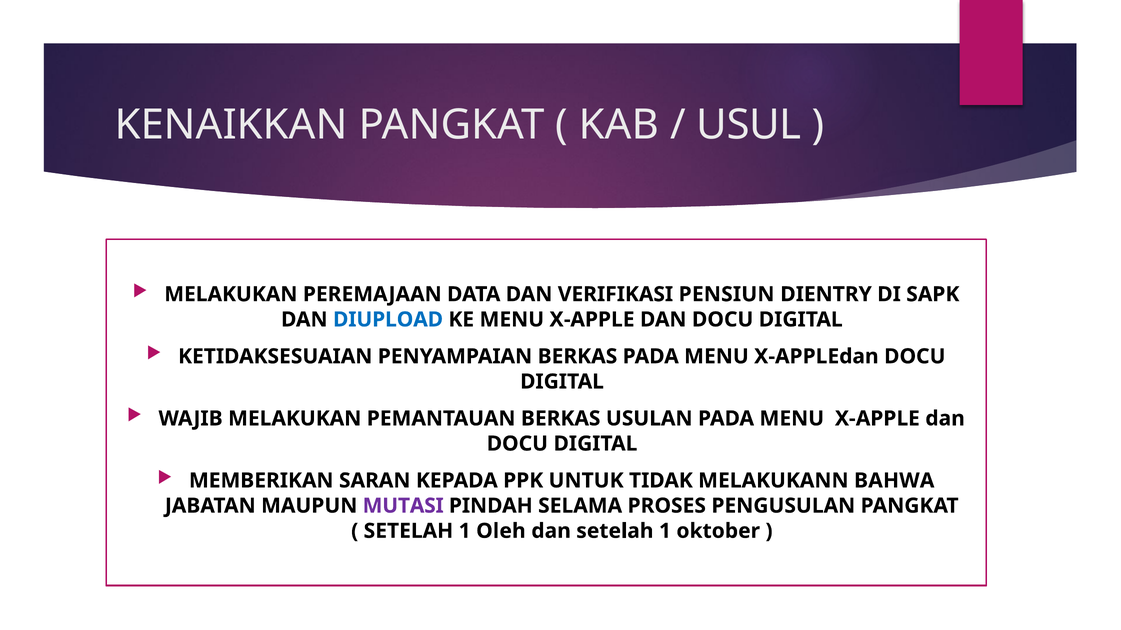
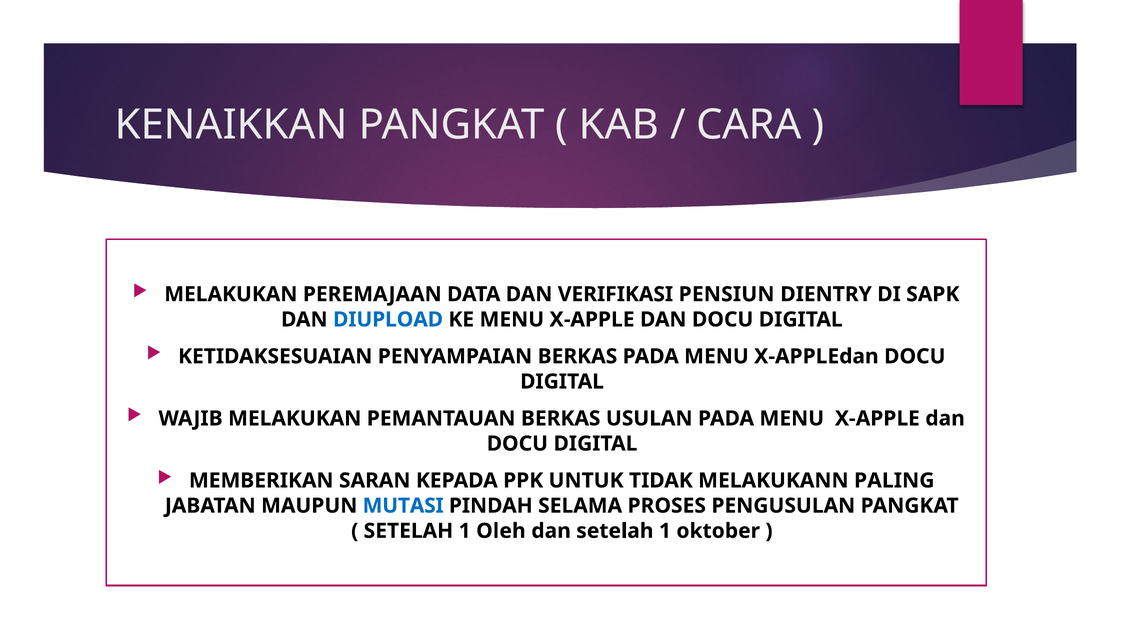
USUL: USUL -> CARA (749, 125)
BAHWA: BAHWA -> PALING (894, 481)
MUTASI colour: purple -> blue (403, 506)
